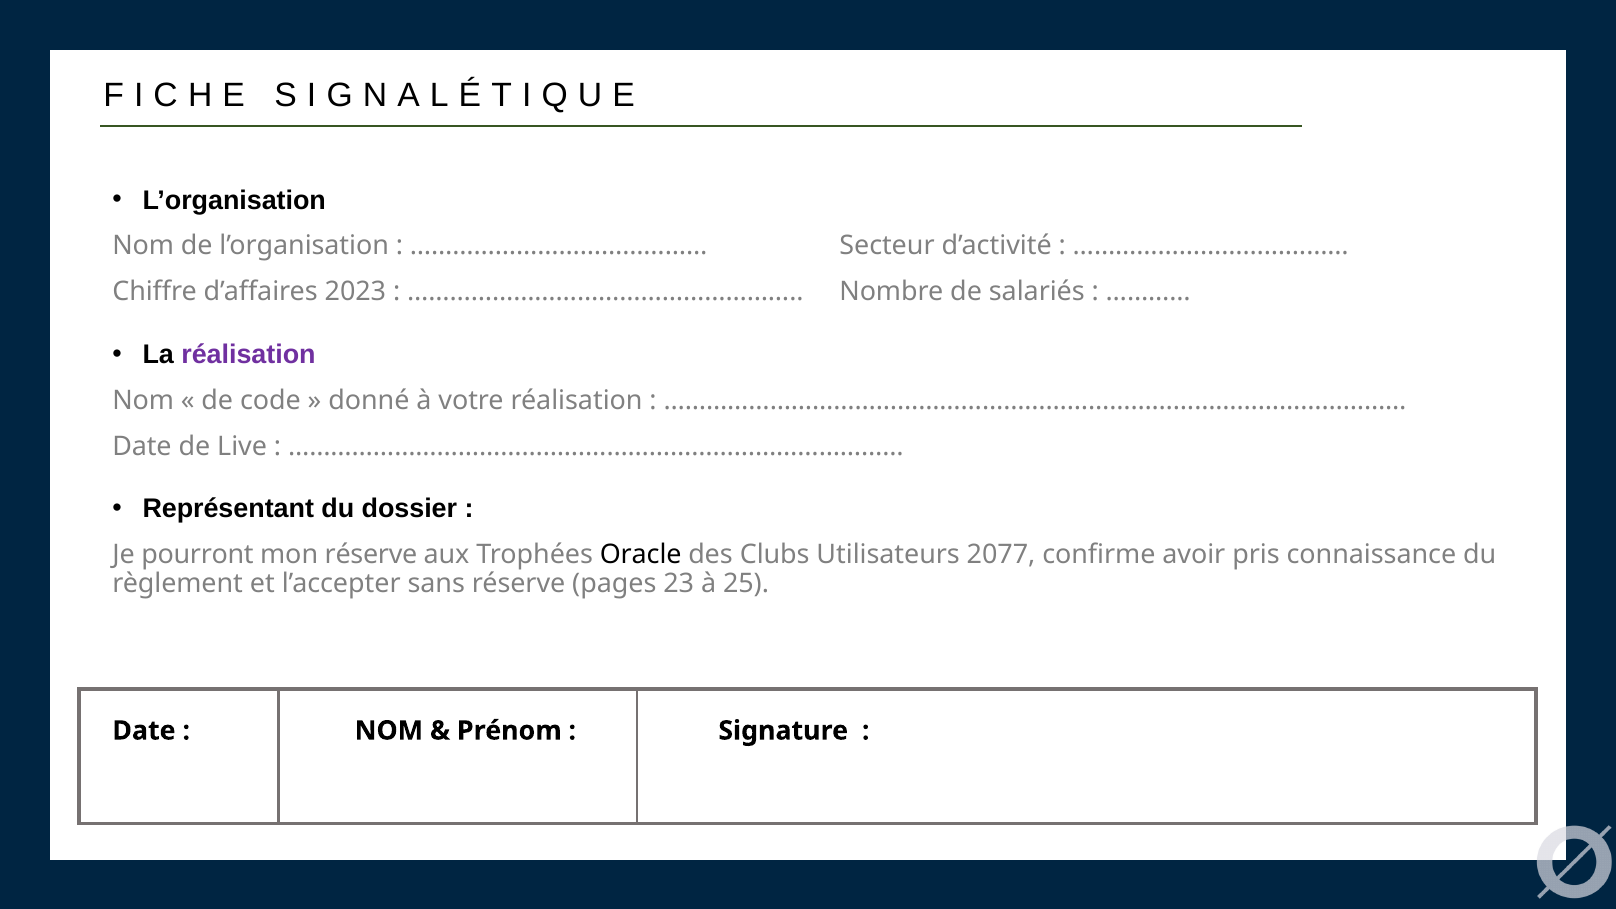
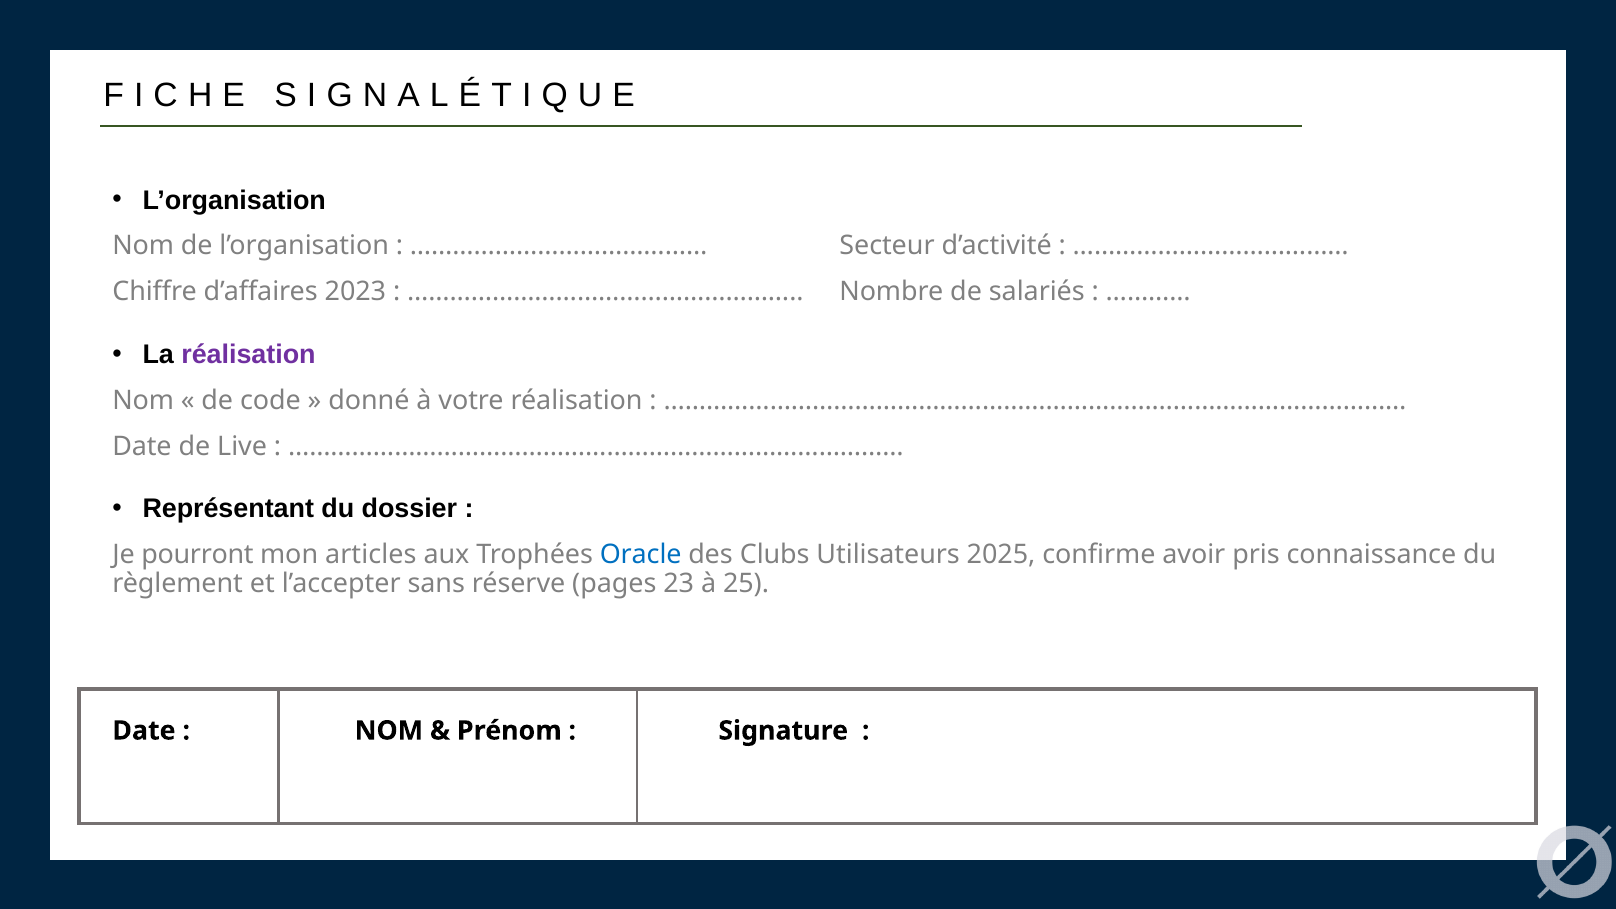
mon réserve: réserve -> articles (371, 555)
Oracle colour: black -> blue (641, 555)
2077: 2077 -> 2025 (1001, 555)
